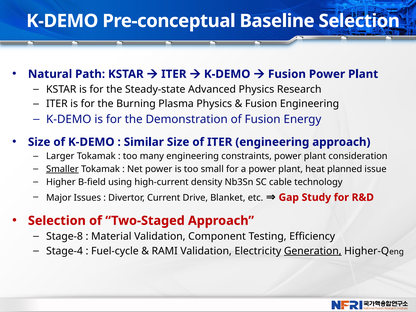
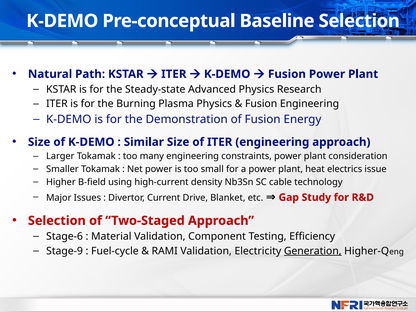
Smaller underline: present -> none (62, 169)
planned: planned -> electrics (345, 169)
Stage-8: Stage-8 -> Stage-6 (65, 236)
Stage-4: Stage-4 -> Stage-9 (65, 251)
